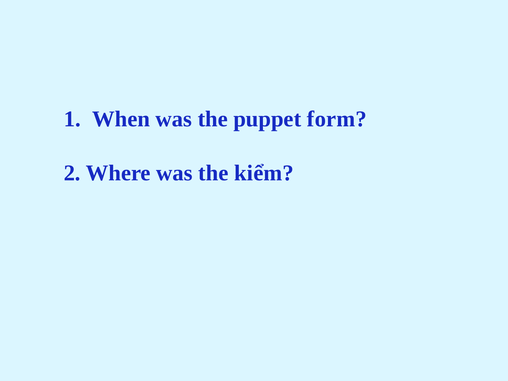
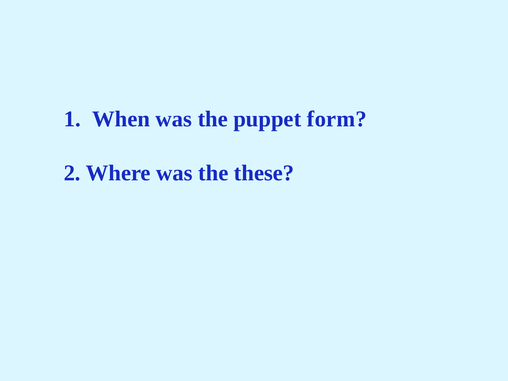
kiểm: kiểm -> these (264, 173)
